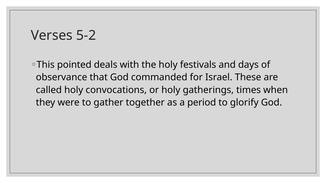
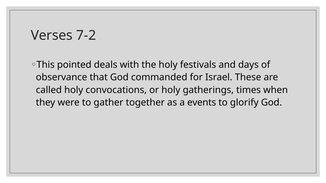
5-2: 5-2 -> 7-2 (86, 35)
period: period -> events (202, 103)
